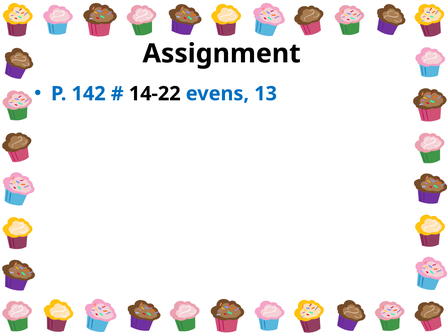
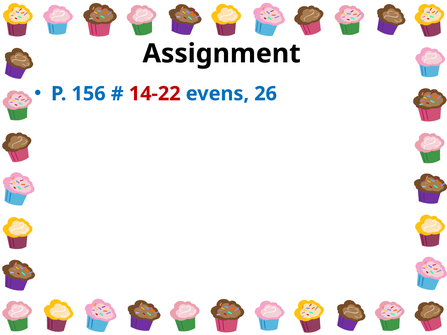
142: 142 -> 156 (89, 94)
14-22 colour: black -> red (155, 94)
13: 13 -> 26 (266, 94)
